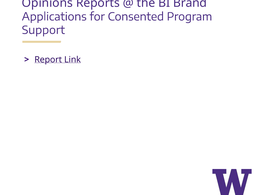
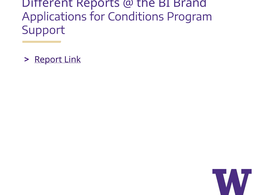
Opinions: Opinions -> Different (47, 3)
Consented: Consented -> Conditions (136, 17)
